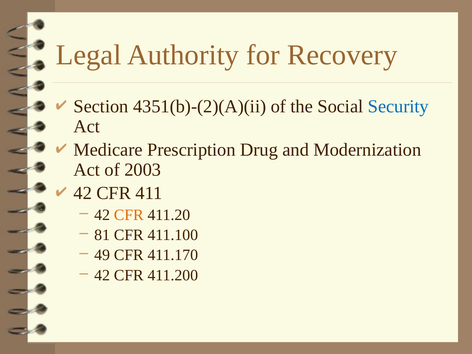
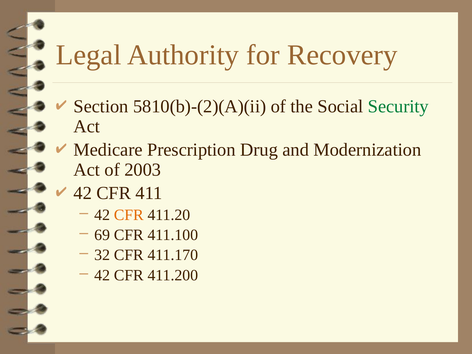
4351(b)-(2)(A)(ii: 4351(b)-(2)(A)(ii -> 5810(b)-(2)(A)(ii (200, 107)
Security colour: blue -> green (398, 107)
81: 81 -> 69 (102, 235)
49: 49 -> 32 (102, 255)
